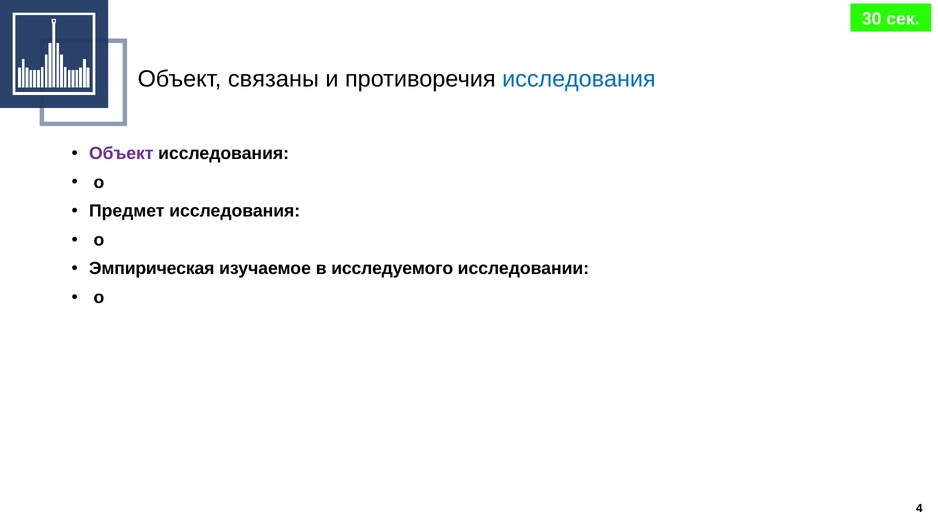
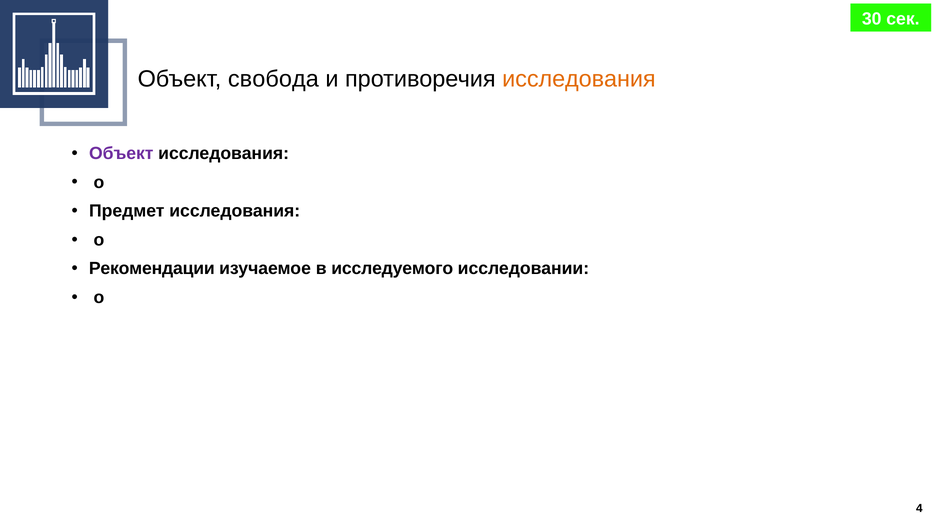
связаны: связаны -> свобода (273, 79)
исследования colour: blue -> orange (579, 79)
Эмпирическая: Эмпирическая -> Рекомендации (152, 268)
